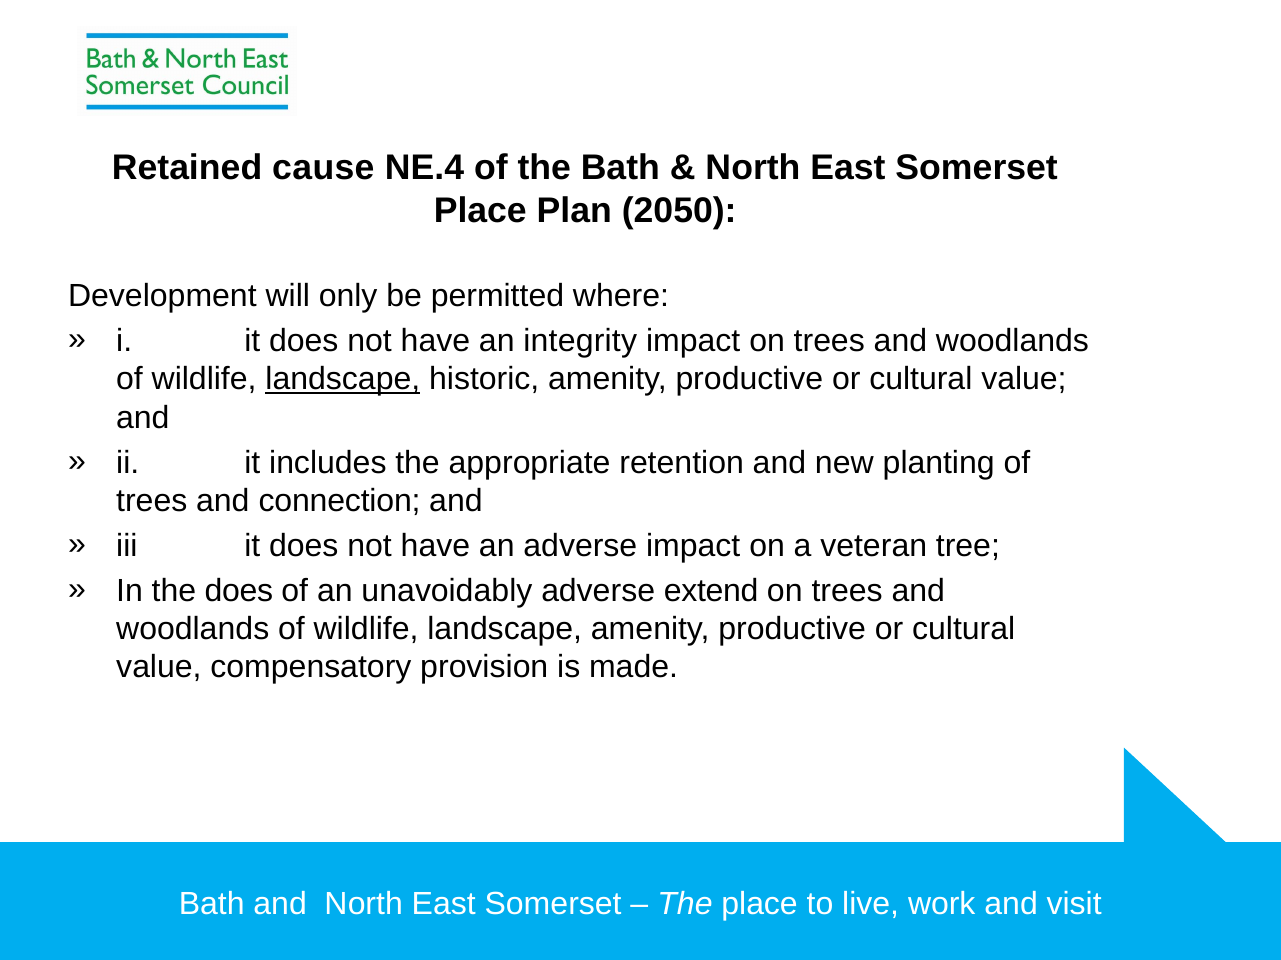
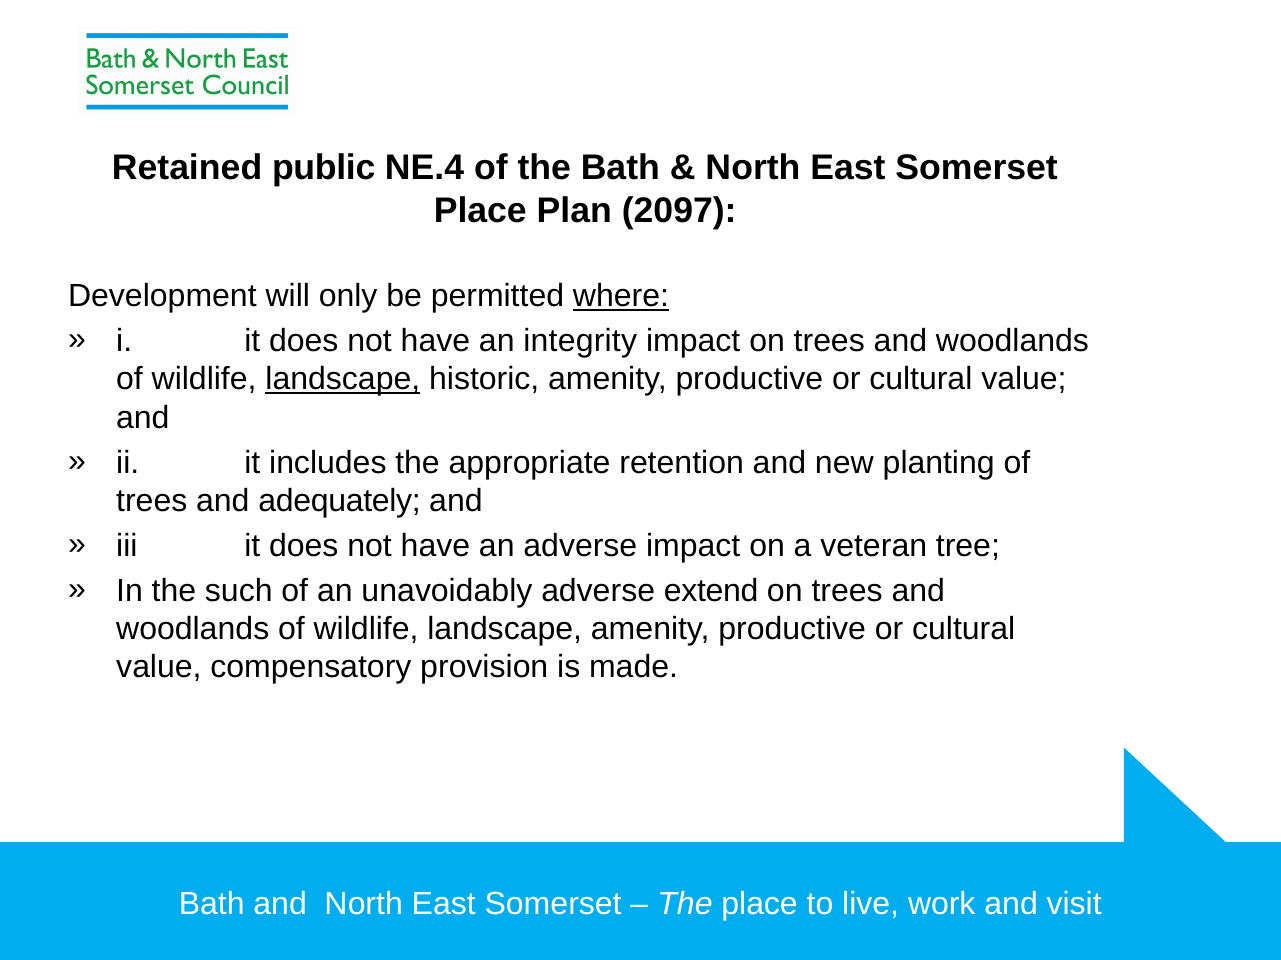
cause: cause -> public (324, 168)
2050: 2050 -> 2097 (679, 211)
where underline: none -> present (621, 296)
connection: connection -> adequately (340, 501)
the does: does -> such (239, 591)
